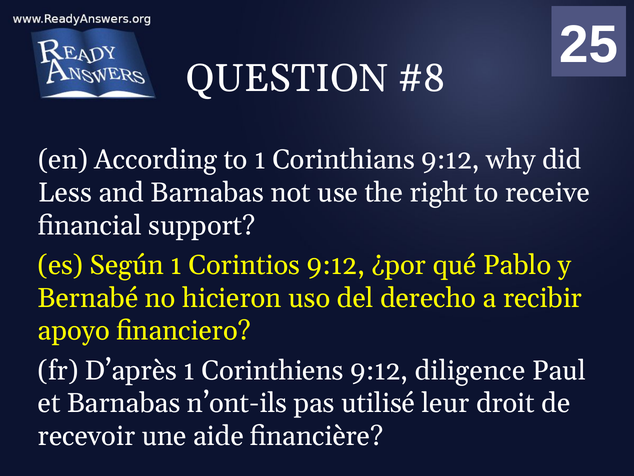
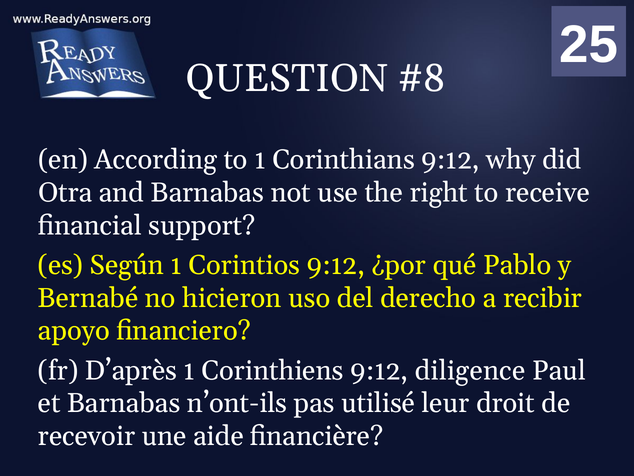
Less: Less -> Otra (65, 193)
